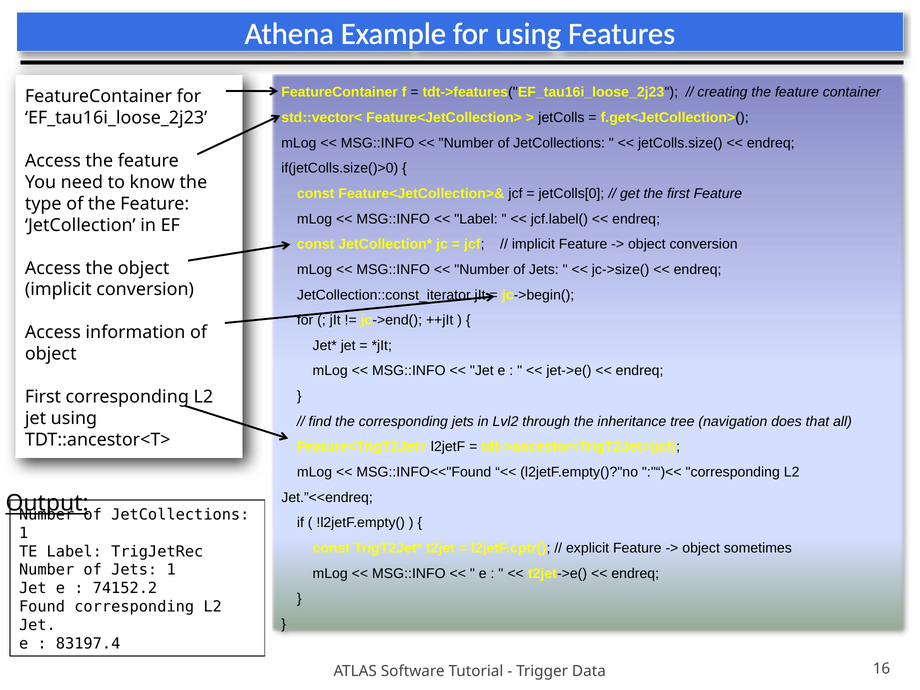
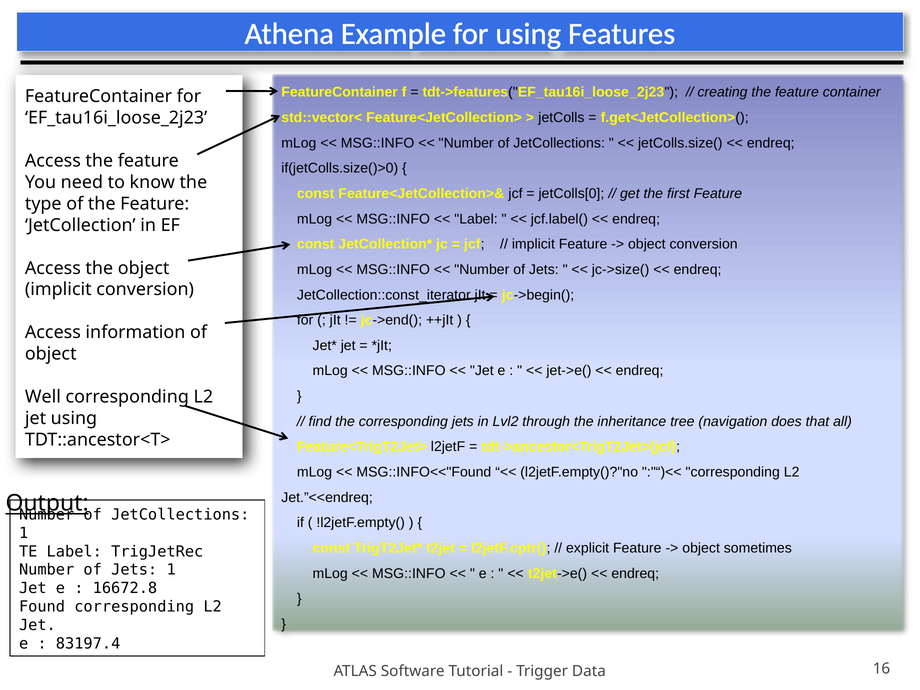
First: First -> Well (43, 397)
74152.2: 74152.2 -> 16672.8 (125, 588)
